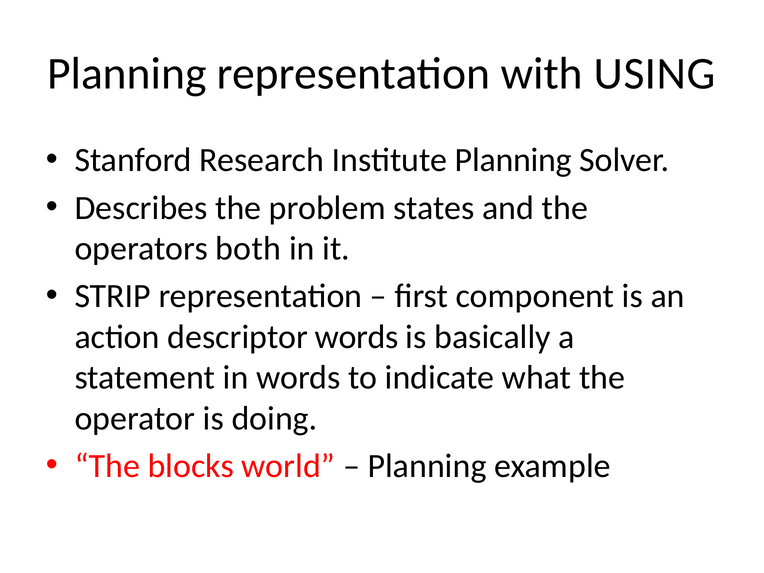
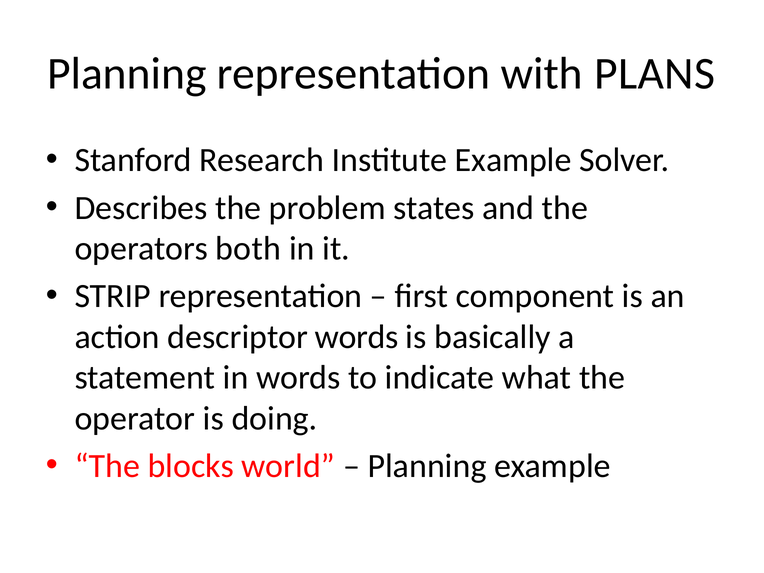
USING: USING -> PLANS (655, 74)
Institute Planning: Planning -> Example (513, 160)
